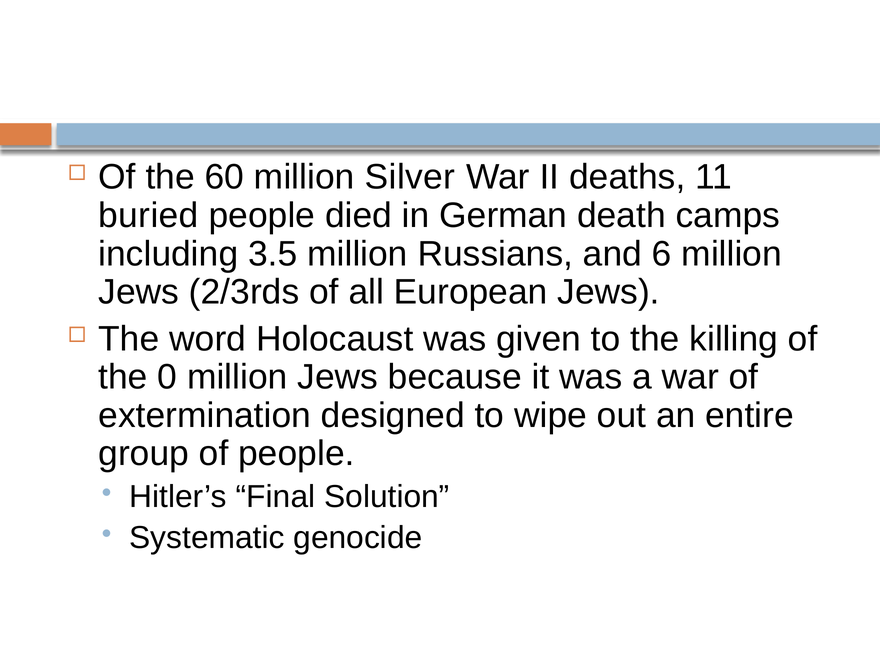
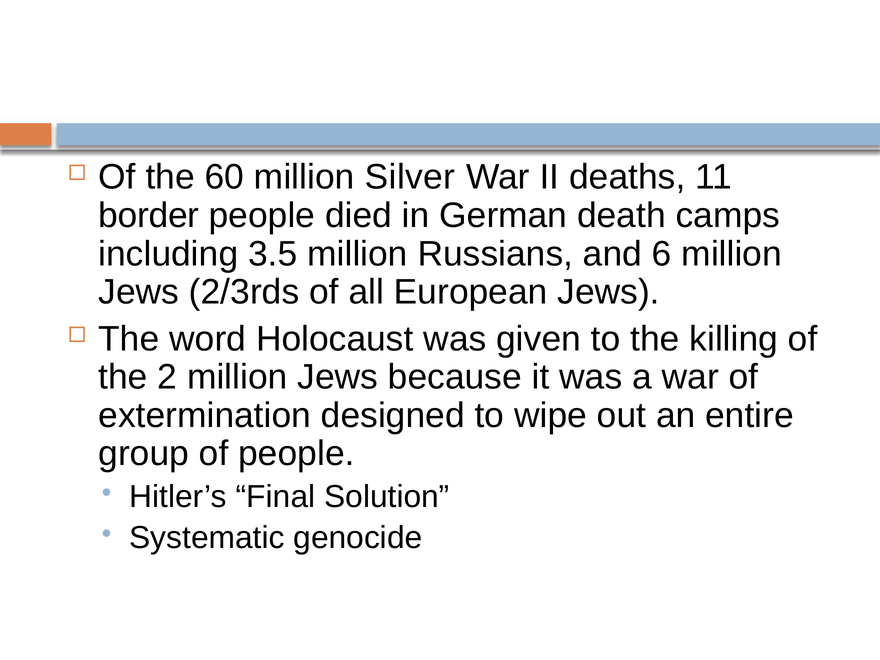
buried: buried -> border (149, 216)
0: 0 -> 2 (167, 377)
